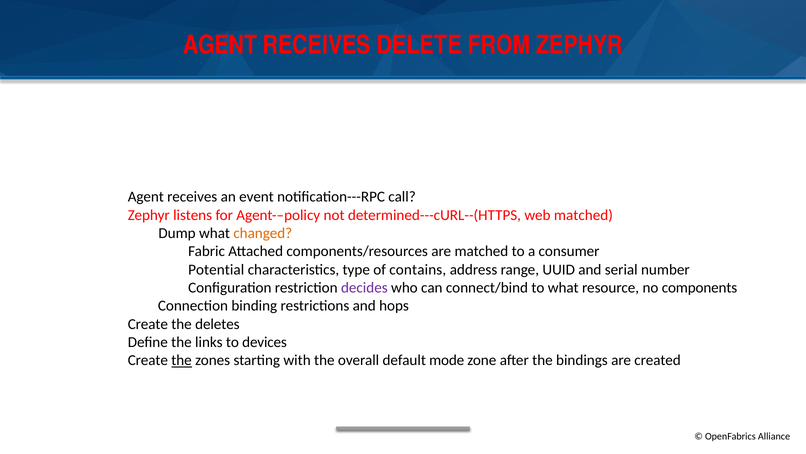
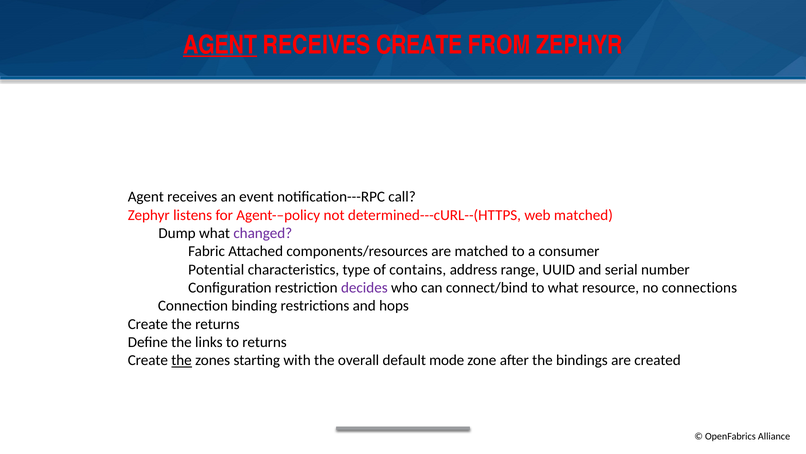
AGENT underline: none -> present (220, 45)
RECEIVES DELETE: DELETE -> CREATE (419, 45)
changed colour: orange -> purple (263, 233)
components: components -> connections (699, 287)
the deletes: deletes -> returns (217, 324)
to devices: devices -> returns (264, 342)
